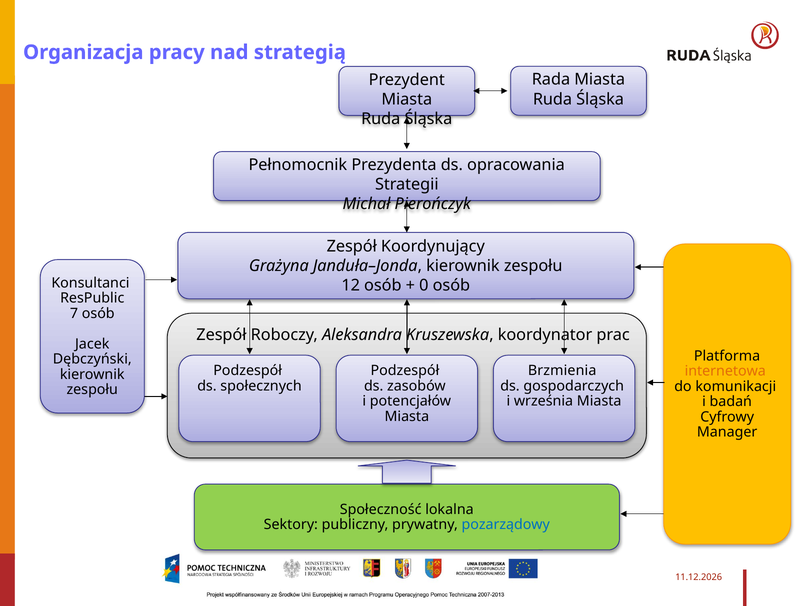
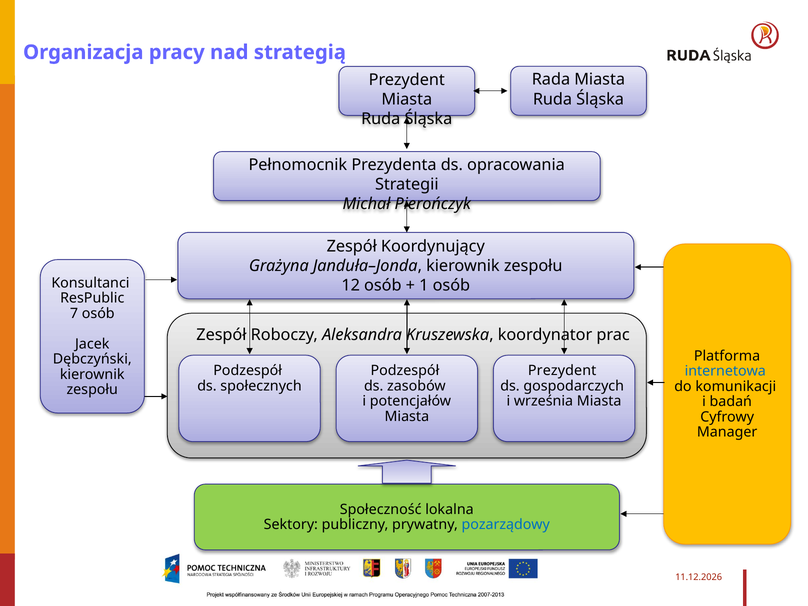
0: 0 -> 1 (424, 286)
Brzmienia: Brzmienia -> Prezydent (562, 371)
internetowa colour: orange -> blue (725, 371)
